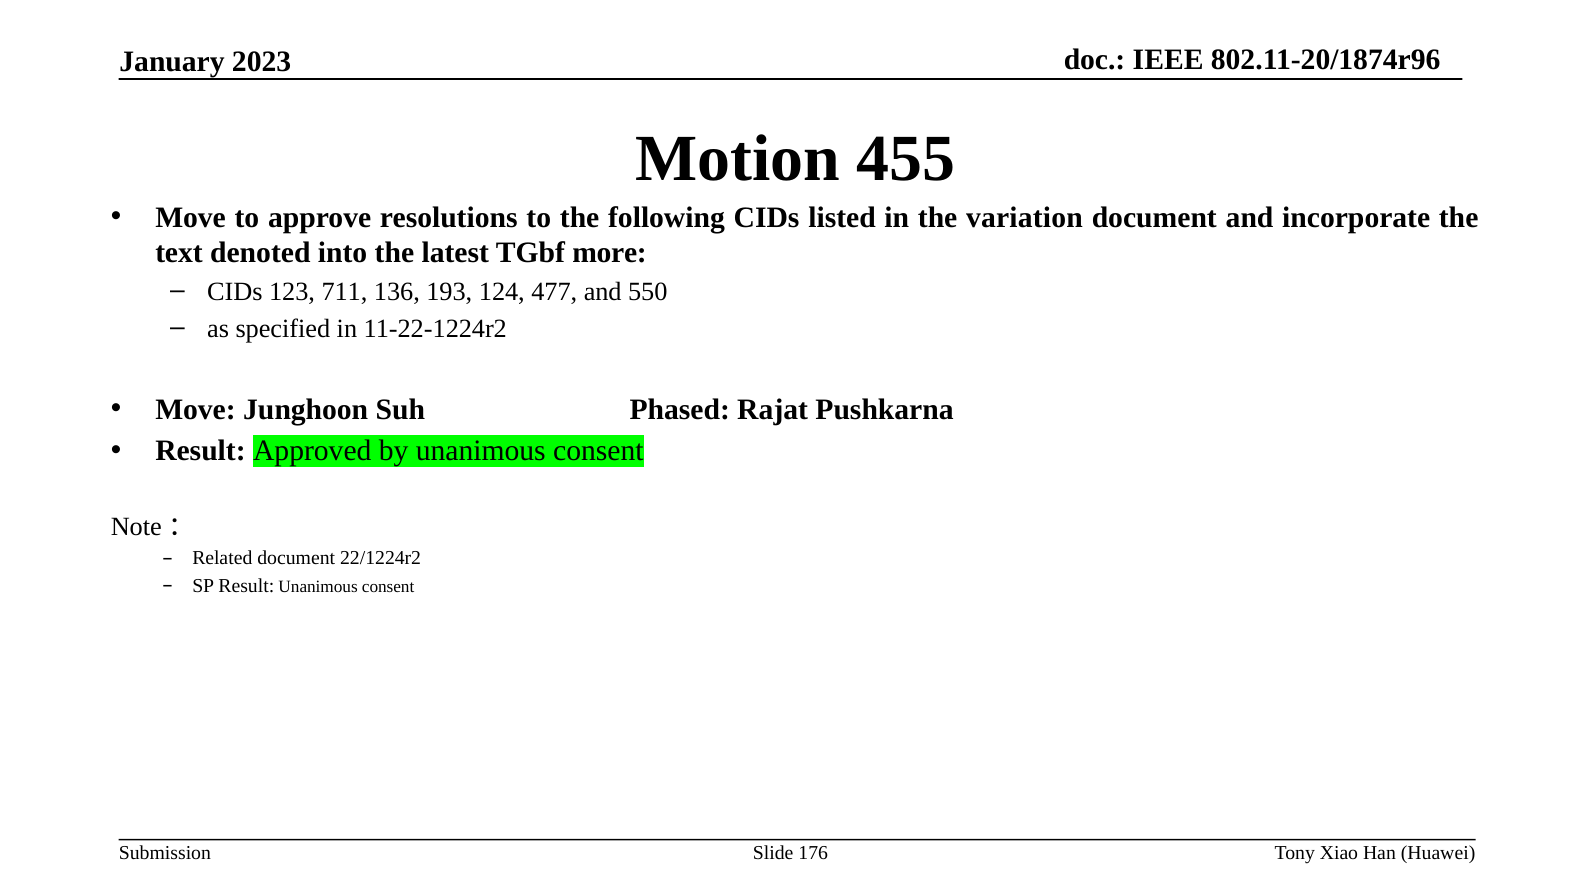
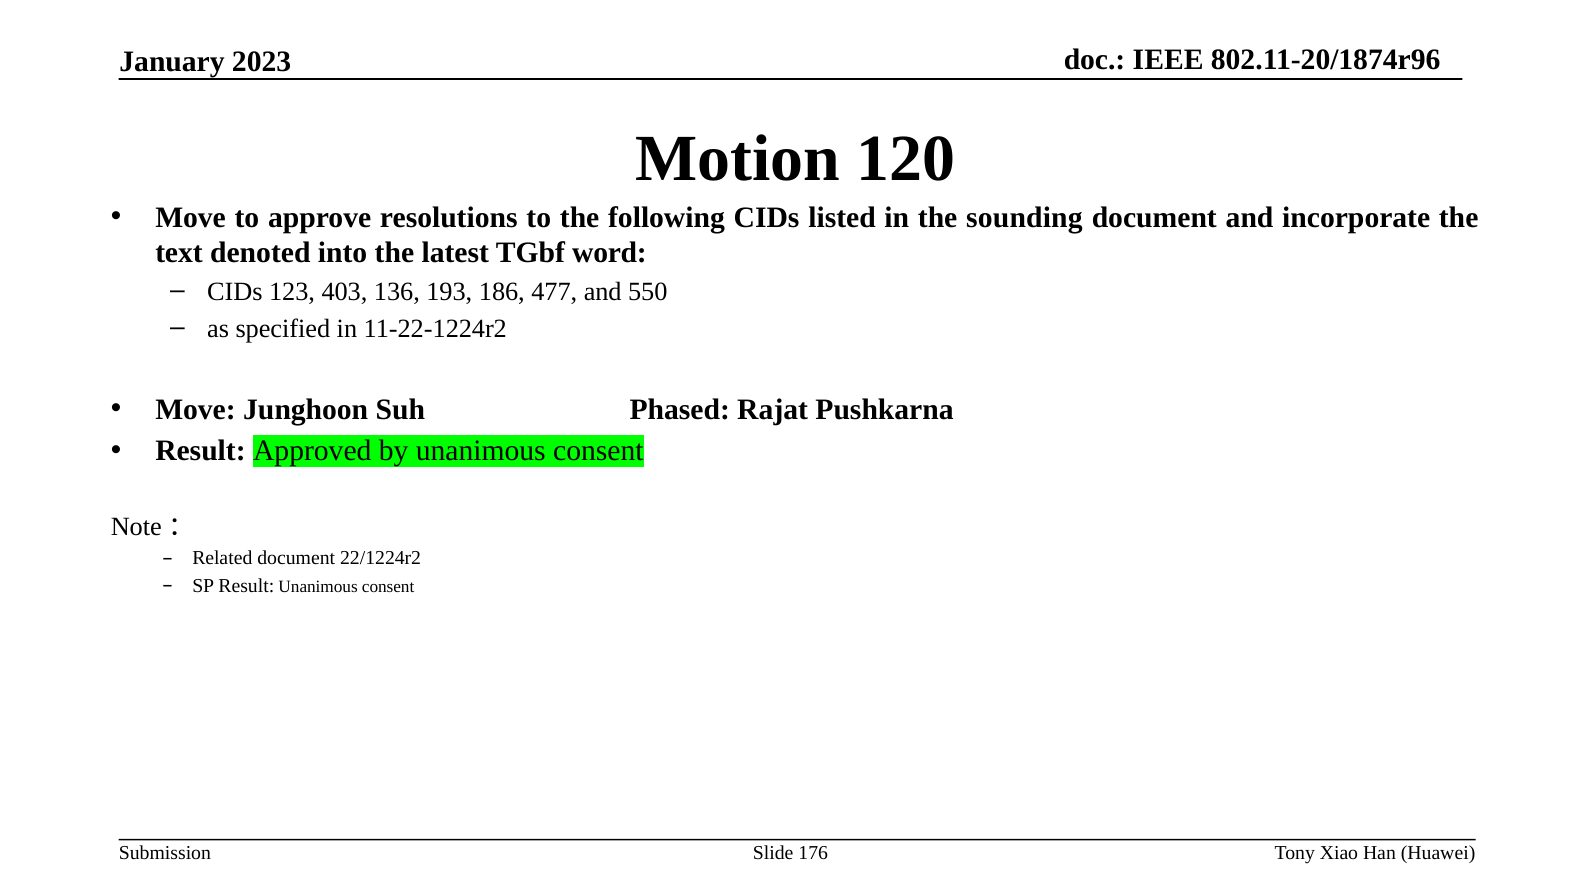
455: 455 -> 120 (906, 159)
variation: variation -> sounding (1024, 218)
more: more -> word (610, 253)
711: 711 -> 403 (344, 292)
124: 124 -> 186 (502, 292)
